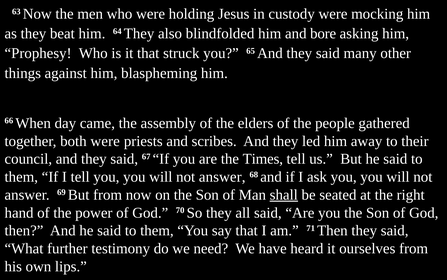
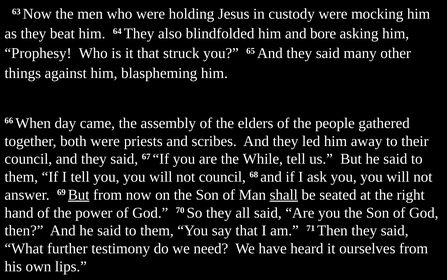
Times: Times -> While (263, 159)
answer: answer -> council (222, 177)
But underline: none -> present (79, 194)
